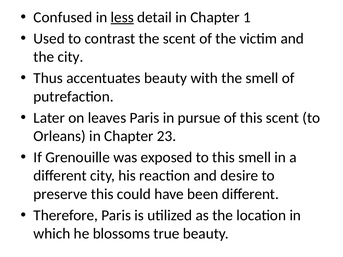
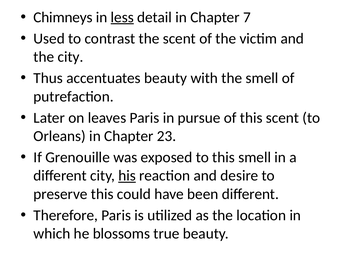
Confused: Confused -> Chimneys (63, 17)
1: 1 -> 7 (247, 17)
his underline: none -> present (127, 176)
